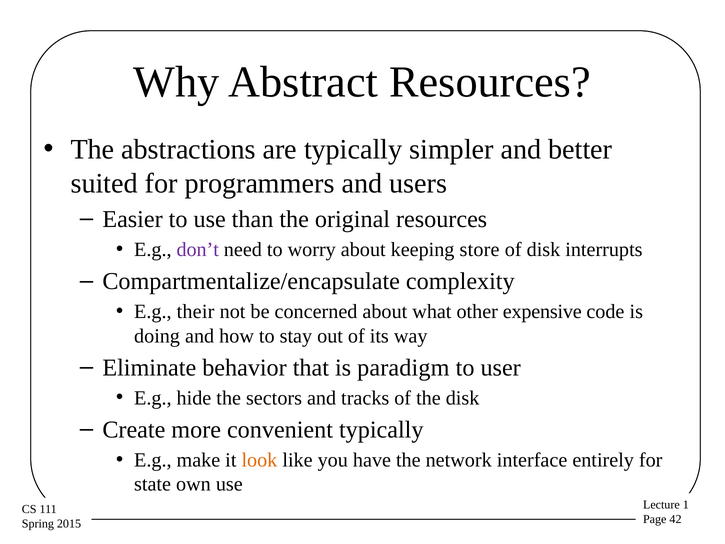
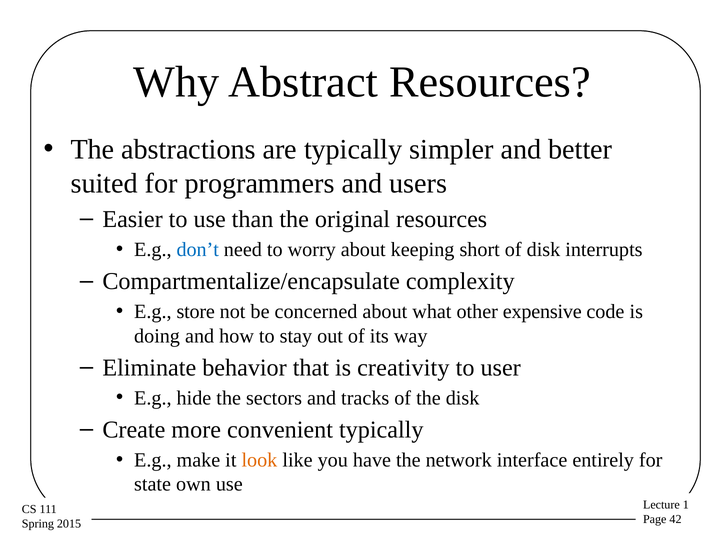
don’t colour: purple -> blue (198, 250)
store: store -> short (480, 250)
their: their -> store (196, 312)
paradigm: paradigm -> creativity (403, 367)
